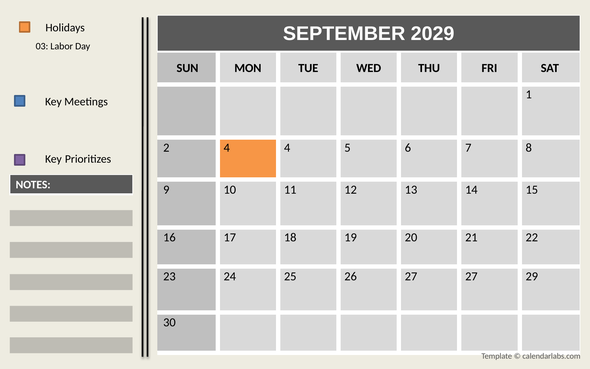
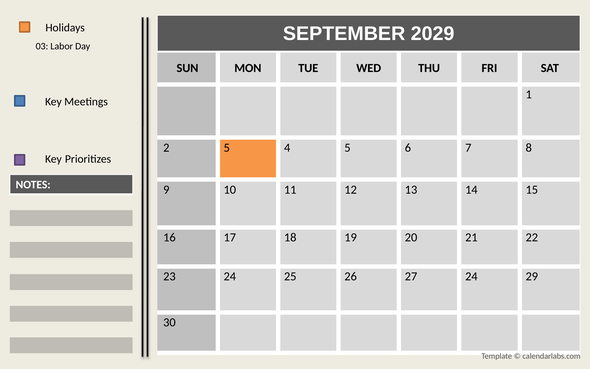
2 4: 4 -> 5 (227, 148)
27 27: 27 -> 24 (471, 276)
